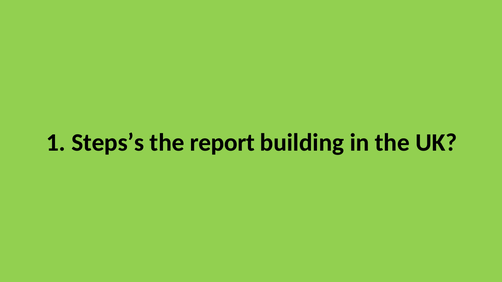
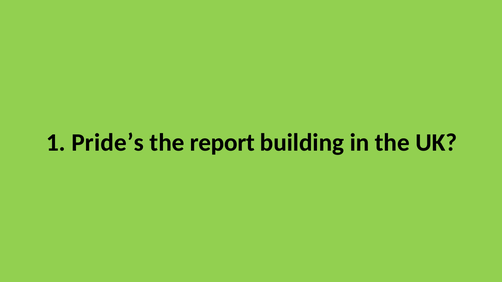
Steps’s: Steps’s -> Pride’s (108, 143)
